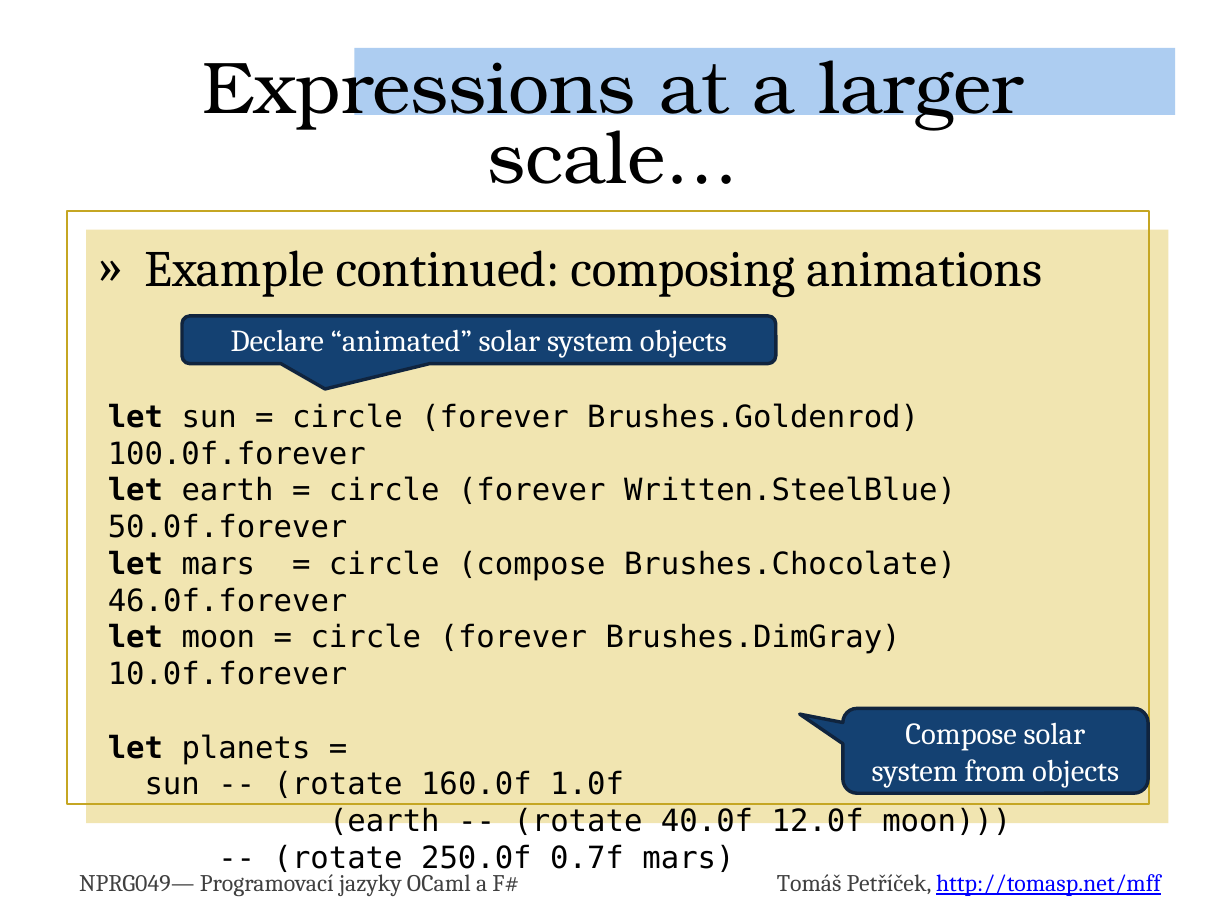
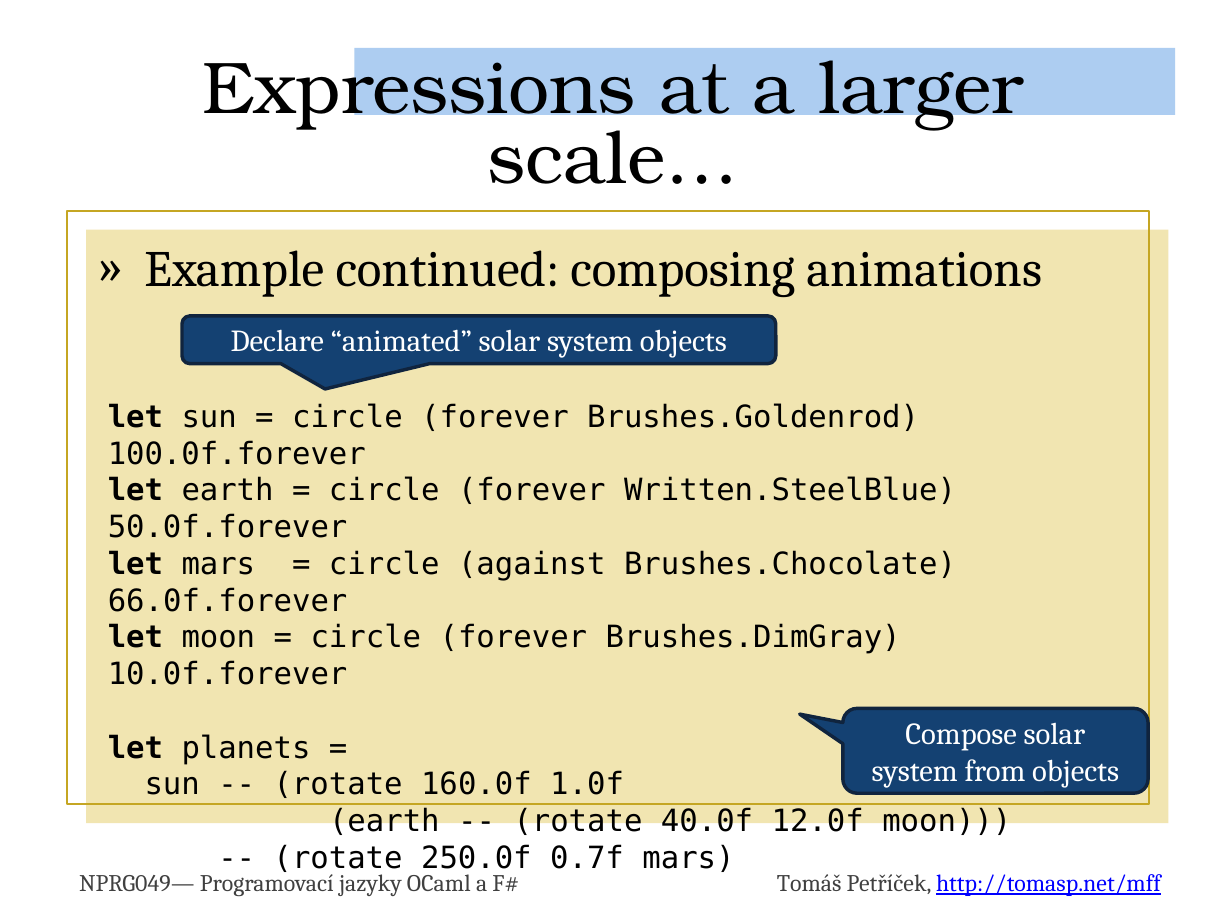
circle compose: compose -> against (532, 565)
46.0f.forever: 46.0f.forever -> 66.0f.forever (228, 601)
